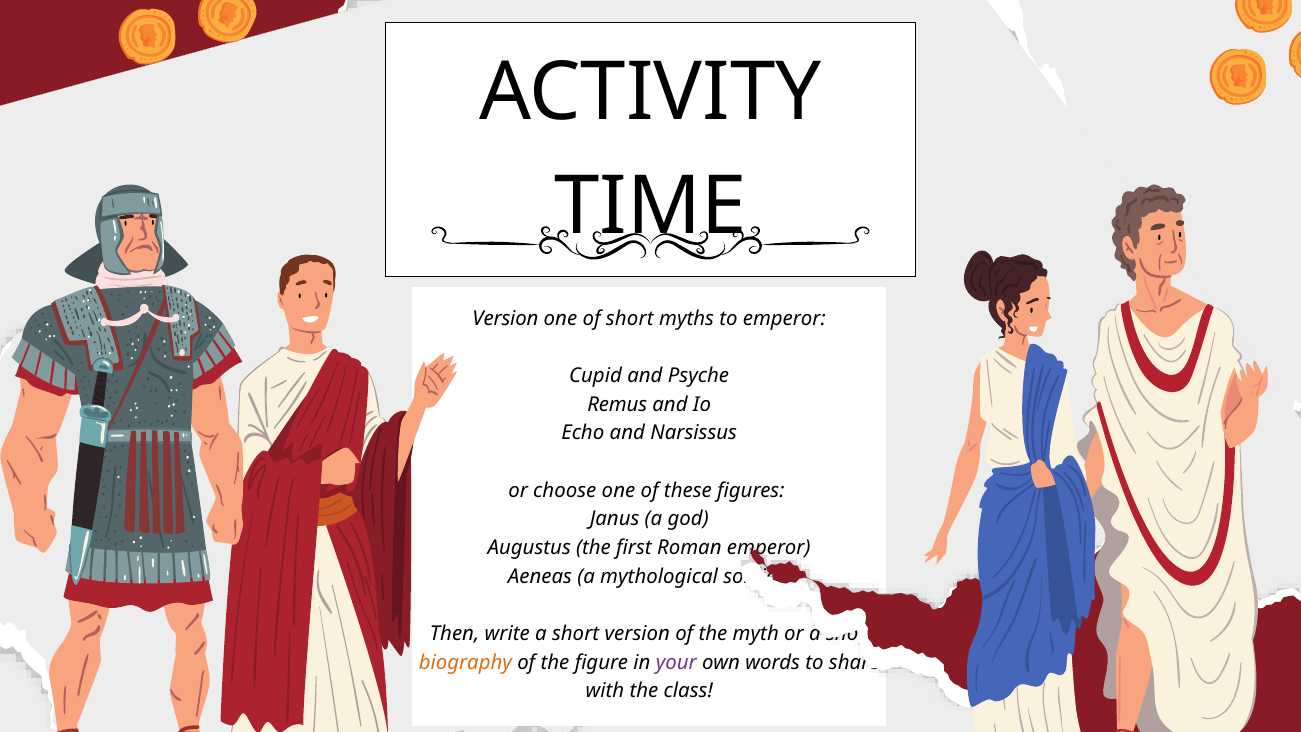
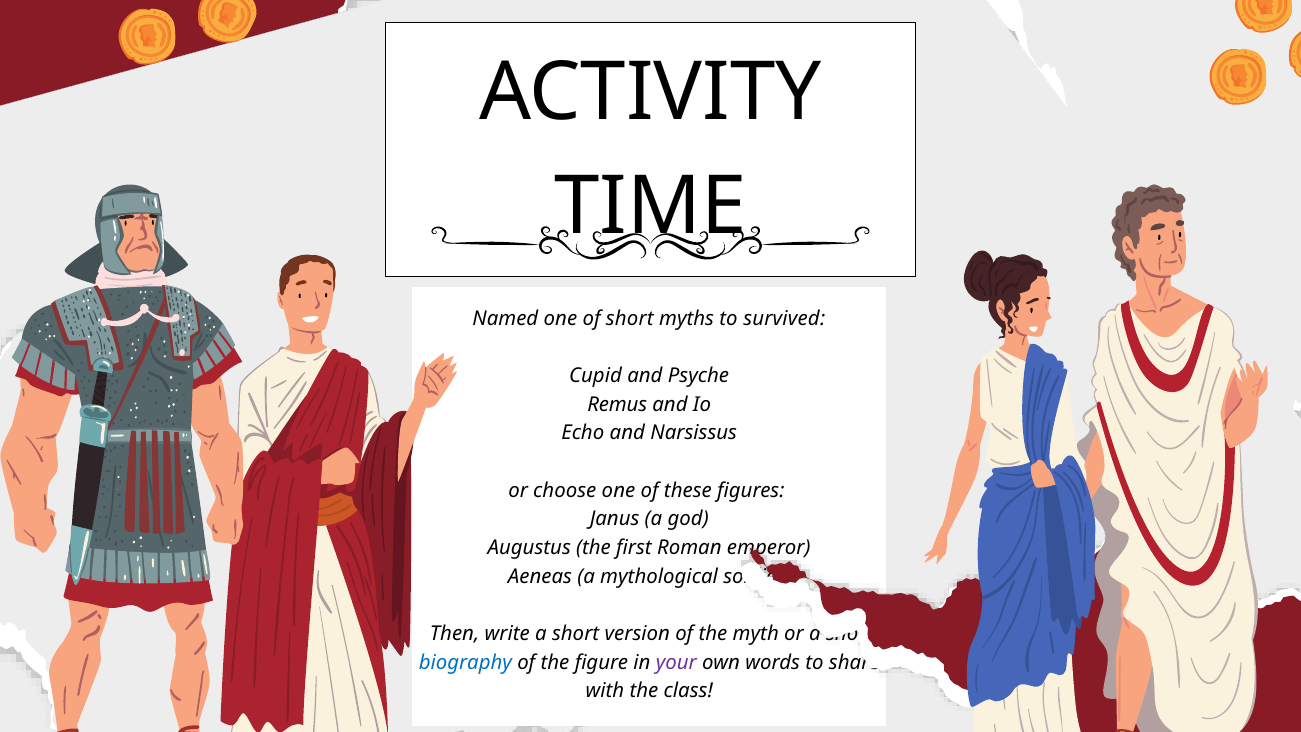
Version: Version -> Named (505, 318)
to emperor: emperor -> survived (784, 318)
biography colour: orange -> blue (465, 662)
